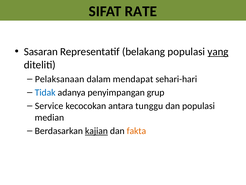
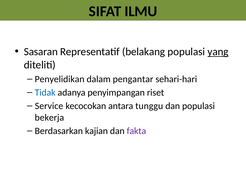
RATE: RATE -> ILMU (141, 11)
Pelaksanaan: Pelaksanaan -> Penyelidikan (60, 79)
mendapat: mendapat -> pengantar (133, 79)
grup: grup -> riset (156, 92)
median: median -> bekerja (49, 117)
kajian underline: present -> none (96, 131)
fakta colour: orange -> purple (136, 131)
